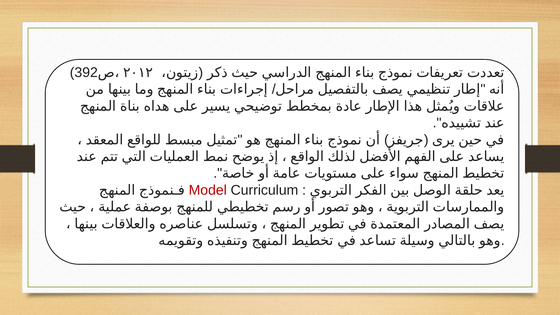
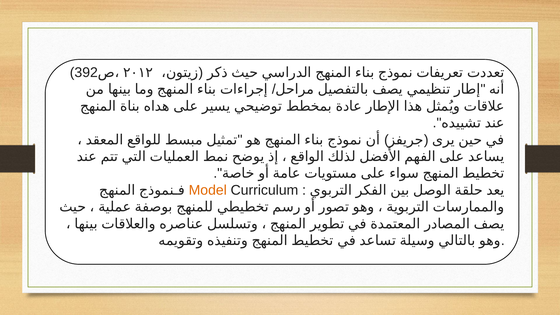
Model colour: red -> orange (208, 190)
